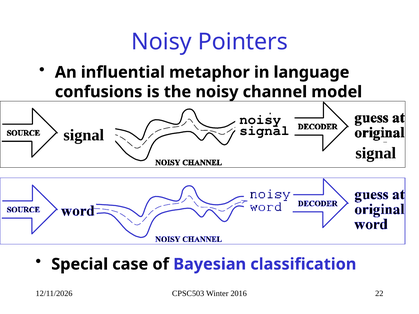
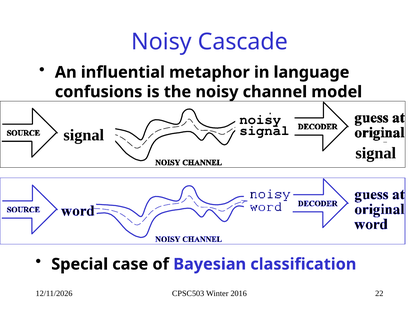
Pointers: Pointers -> Cascade (243, 42)
